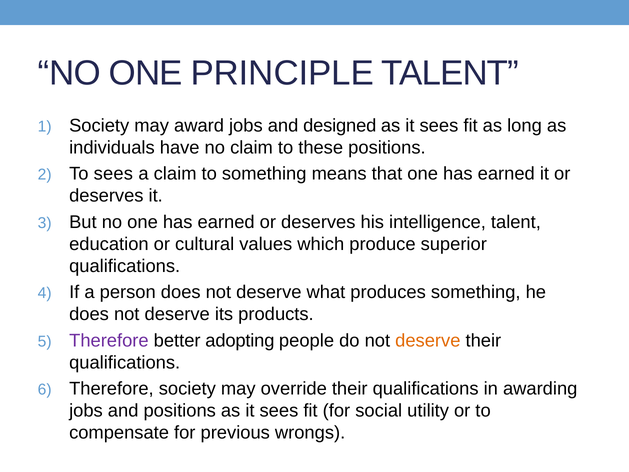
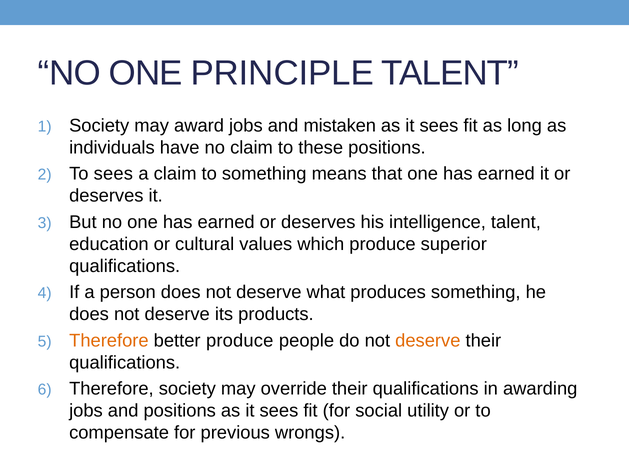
designed: designed -> mistaken (340, 126)
Therefore colour: purple -> orange (109, 340)
better adopting: adopting -> produce (240, 340)
